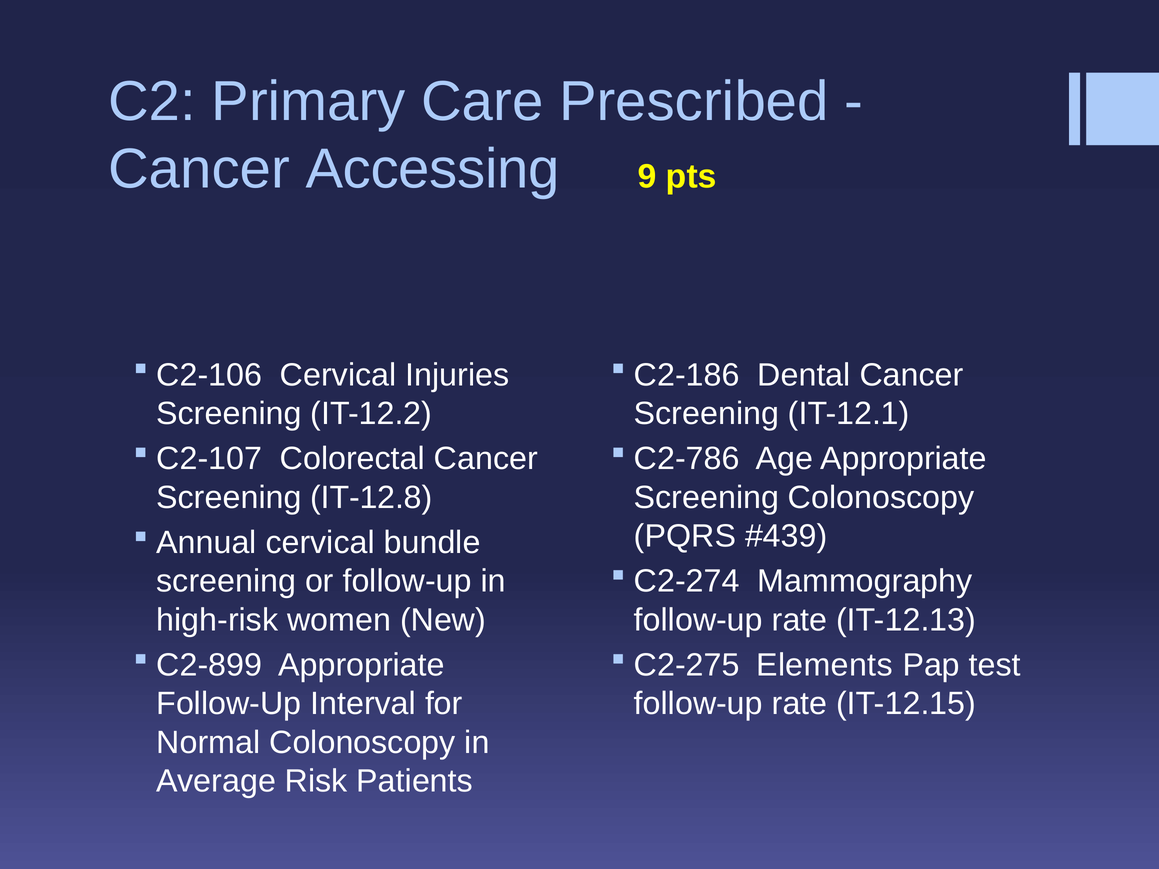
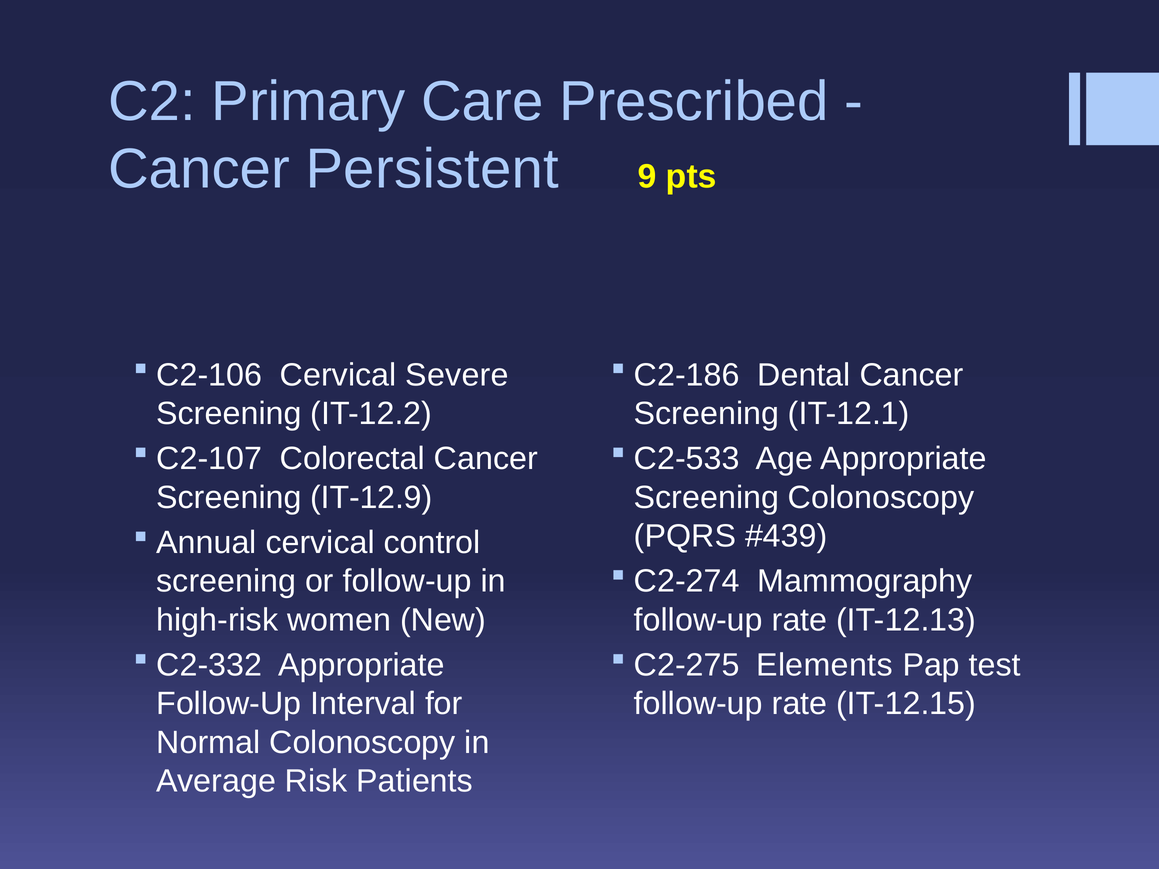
Accessing: Accessing -> Persistent (432, 169)
Injuries: Injuries -> Severe (457, 375)
C2-786: C2-786 -> C2-533 (687, 459)
IT-12.8: IT-12.8 -> IT-12.9 (371, 498)
bundle: bundle -> control (432, 543)
C2-899: C2-899 -> C2-332 (209, 665)
